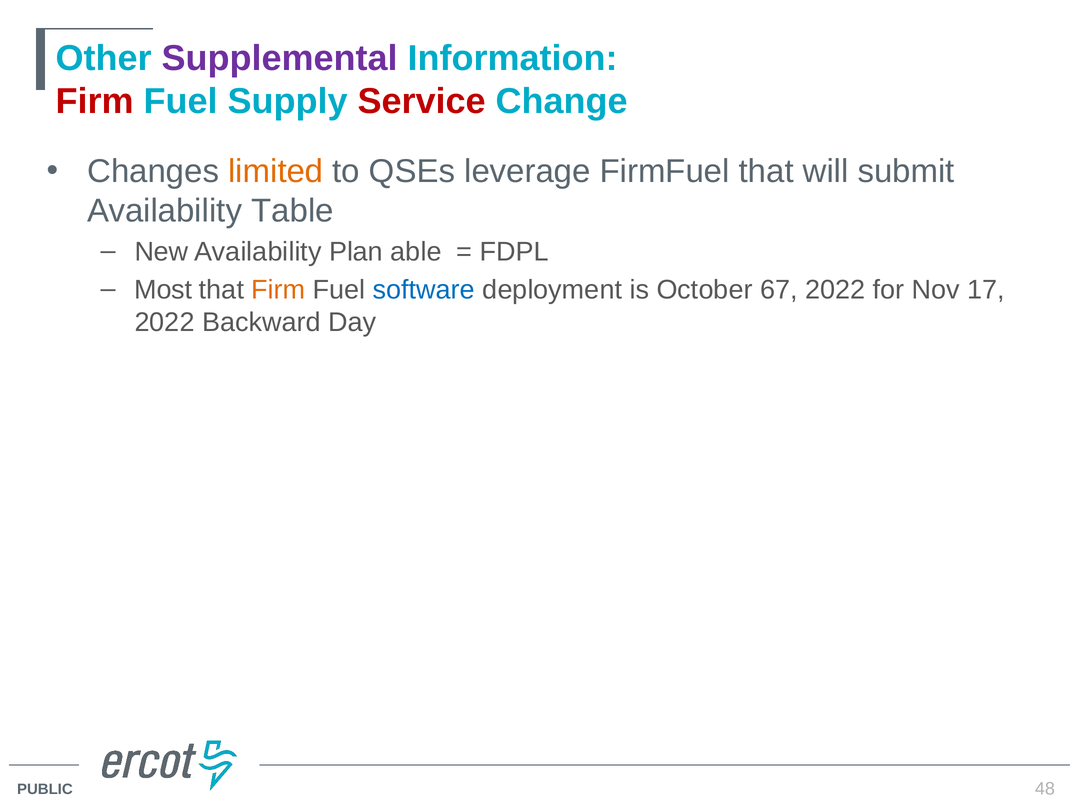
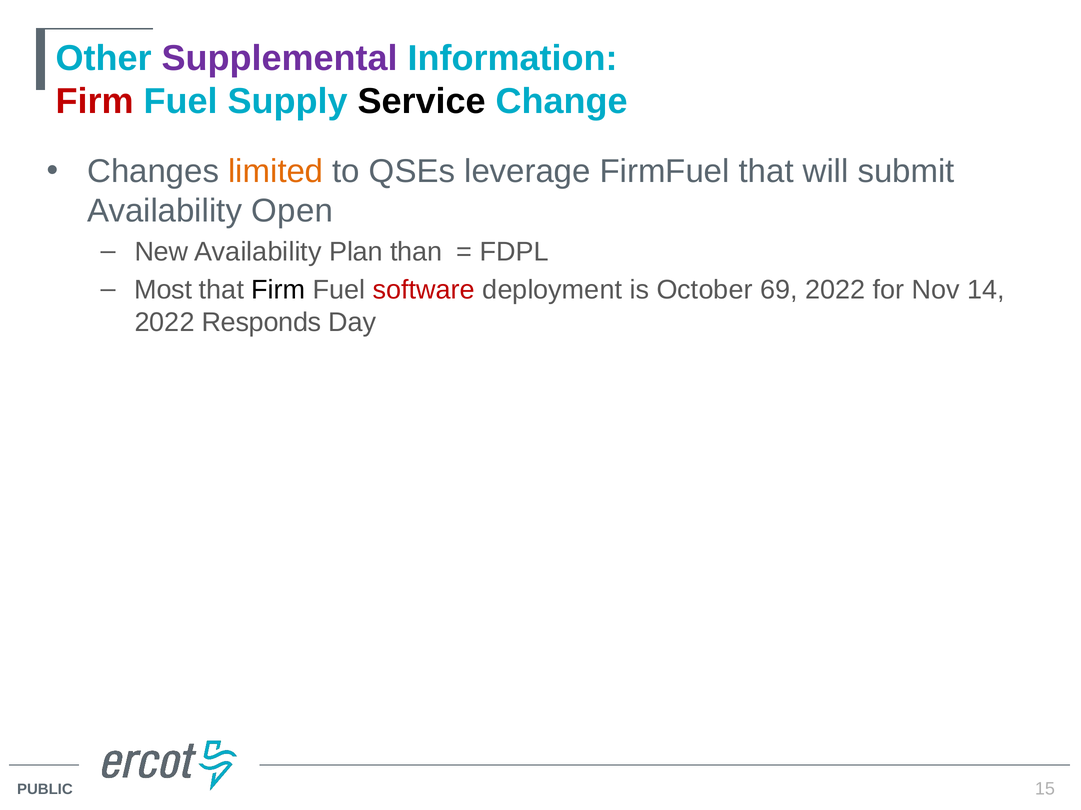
Service colour: red -> black (422, 102)
Table: Table -> Open (292, 211)
able: able -> than (416, 252)
Firm colour: orange -> black (278, 290)
software colour: blue -> red (424, 290)
67: 67 -> 69 (779, 290)
17: 17 -> 14 (986, 290)
Backward: Backward -> Responds (261, 322)
48: 48 -> 15 (1045, 789)
